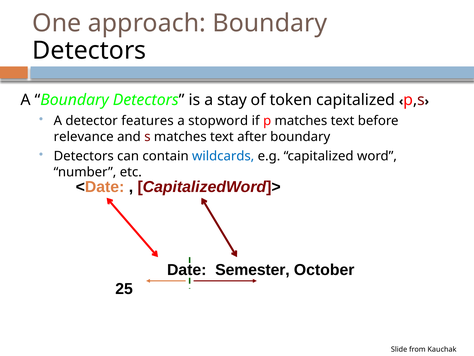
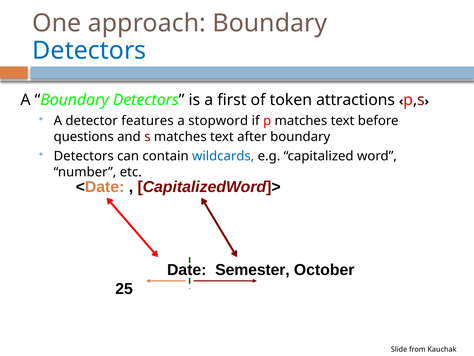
Detectors colour: black -> blue (89, 50)
stay: stay -> first (232, 100)
token capitalized: capitalized -> attractions (356, 100)
relevance: relevance -> questions (84, 136)
